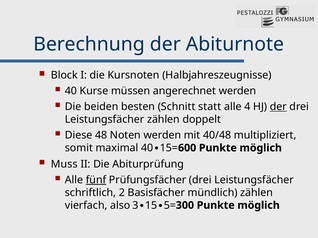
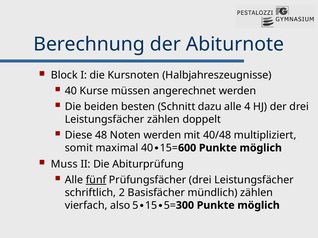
statt: statt -> dazu (210, 107)
der underline: present -> none (278, 107)
3: 3 -> 5 (135, 206)
